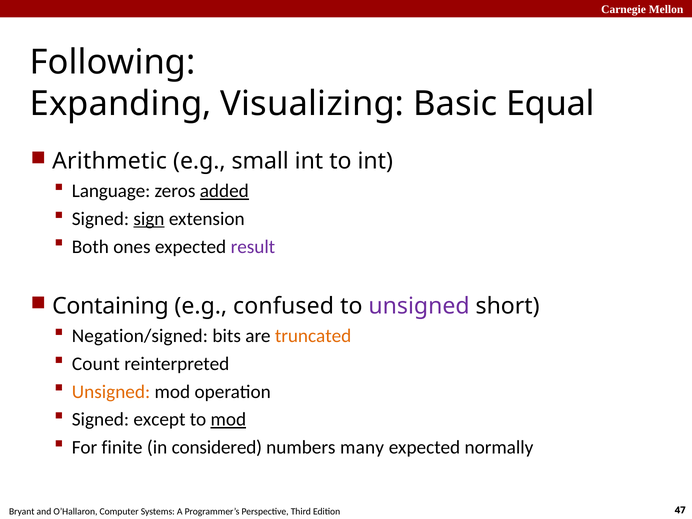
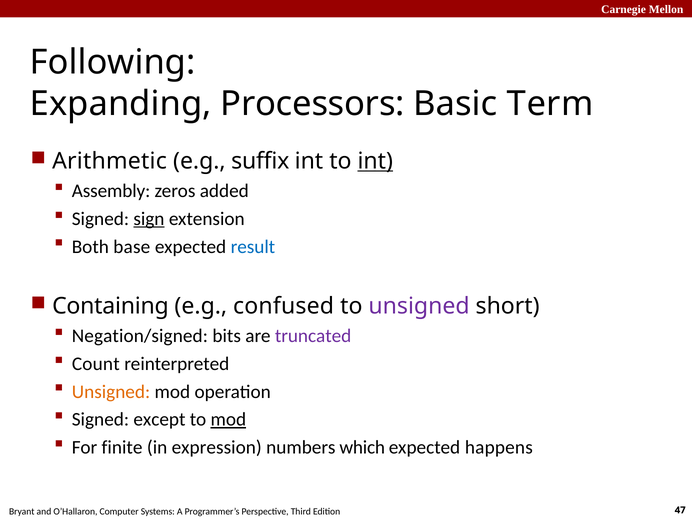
Visualizing: Visualizing -> Processors (313, 104)
Equal: Equal -> Term (550, 104)
small: small -> suffix (260, 161)
int underline: none -> present (375, 161)
Language: Language -> Assembly (111, 191)
added underline: present -> none (224, 191)
ones: ones -> base (132, 247)
result colour: purple -> blue (253, 247)
truncated colour: orange -> purple (313, 336)
considered: considered -> expression (217, 447)
many: many -> which (362, 447)
normally: normally -> happens (499, 447)
